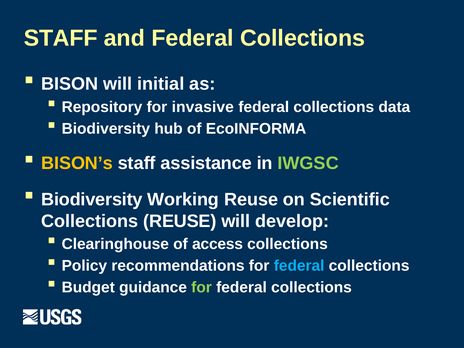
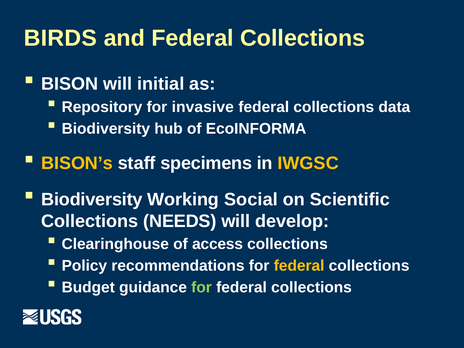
STAFF: STAFF -> BIRDS (60, 38)
assistance: assistance -> specimens (206, 163)
IWGSC colour: light green -> yellow (308, 163)
Working Reuse: Reuse -> Social (251, 199)
Collections REUSE: REUSE -> NEEDS (180, 221)
federal colour: light blue -> yellow (299, 266)
